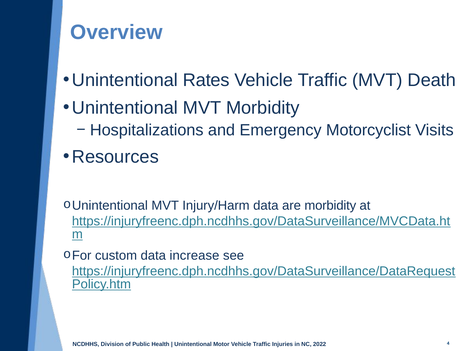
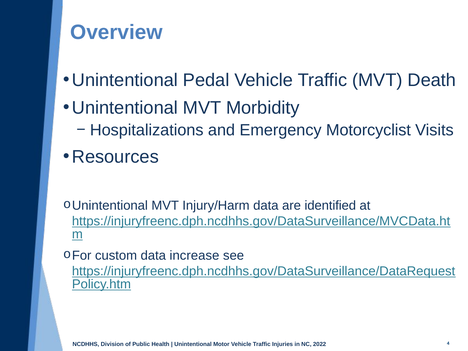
Rates: Rates -> Pedal (206, 80)
are morbidity: morbidity -> identified (330, 206)
